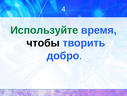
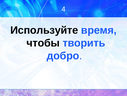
Используйте colour: green -> black (44, 30)
